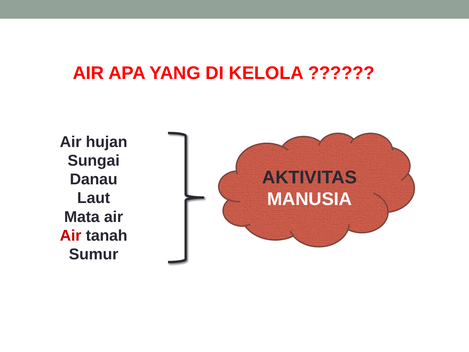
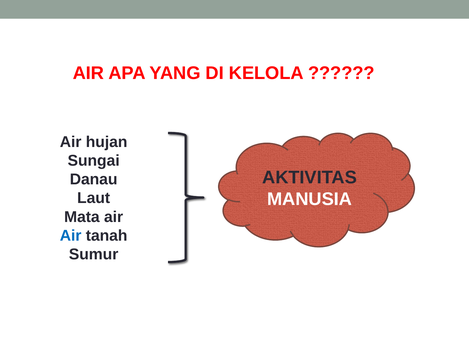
Air colour: red -> blue (71, 236)
